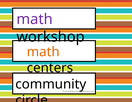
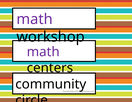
math colour: orange -> purple (43, 52)
